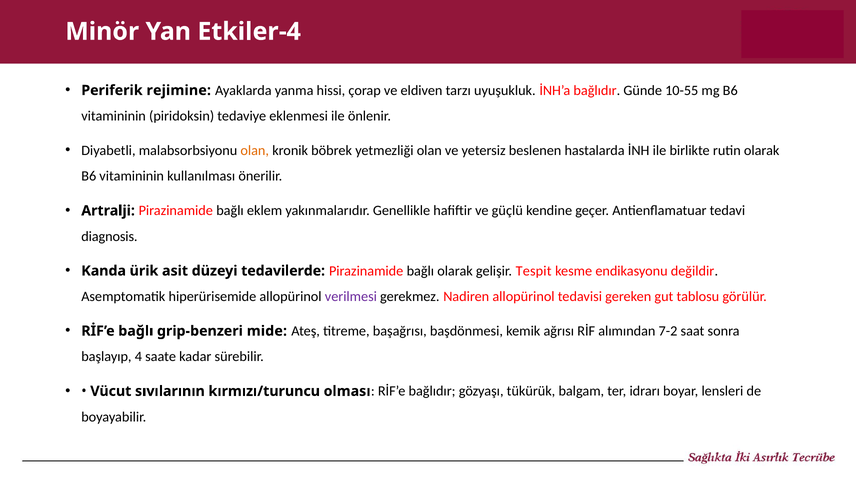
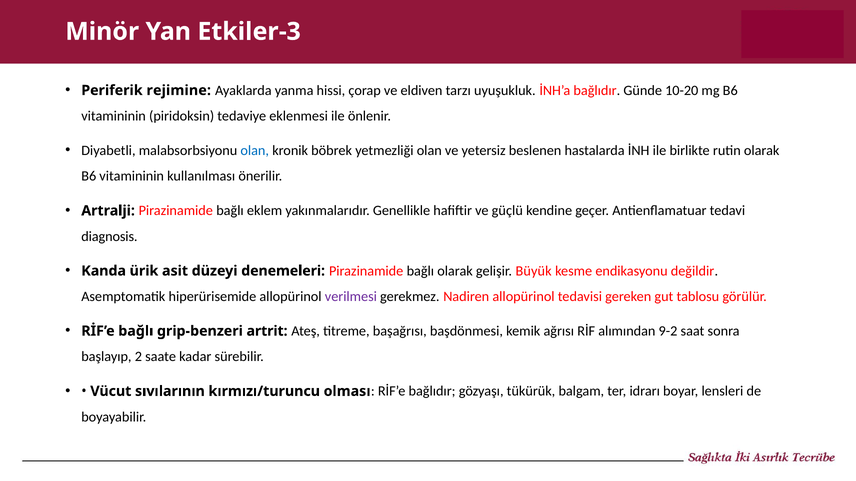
Etkiler-4: Etkiler-4 -> Etkiler-3 (249, 32)
10-55: 10-55 -> 10-20 (682, 90)
olan colour: orange -> blue (255, 151)
tedavilerde: tedavilerde -> denemeleri (283, 271)
Tespit: Tespit -> Büyük (534, 271)
mide: mide -> artrit (267, 331)
7-2: 7-2 -> 9-2 (668, 331)
4: 4 -> 2 (138, 357)
